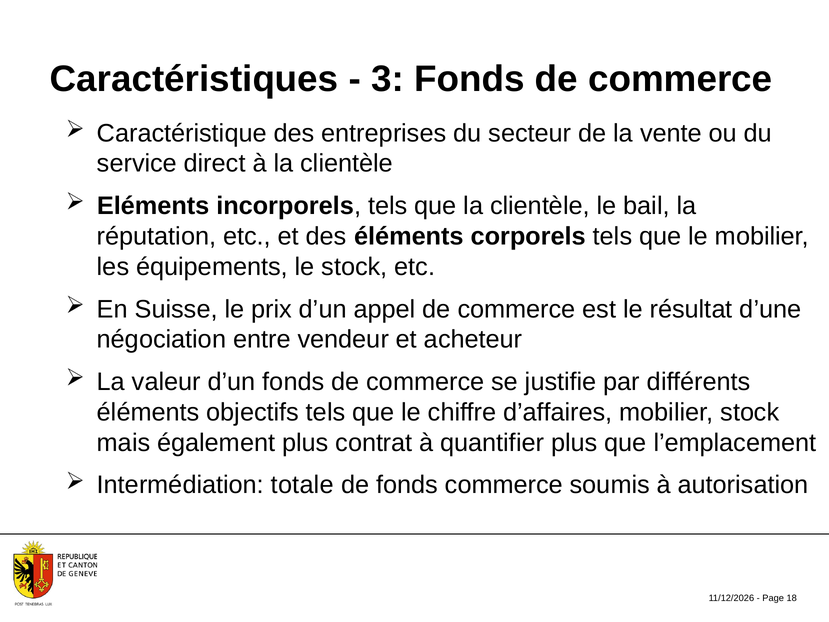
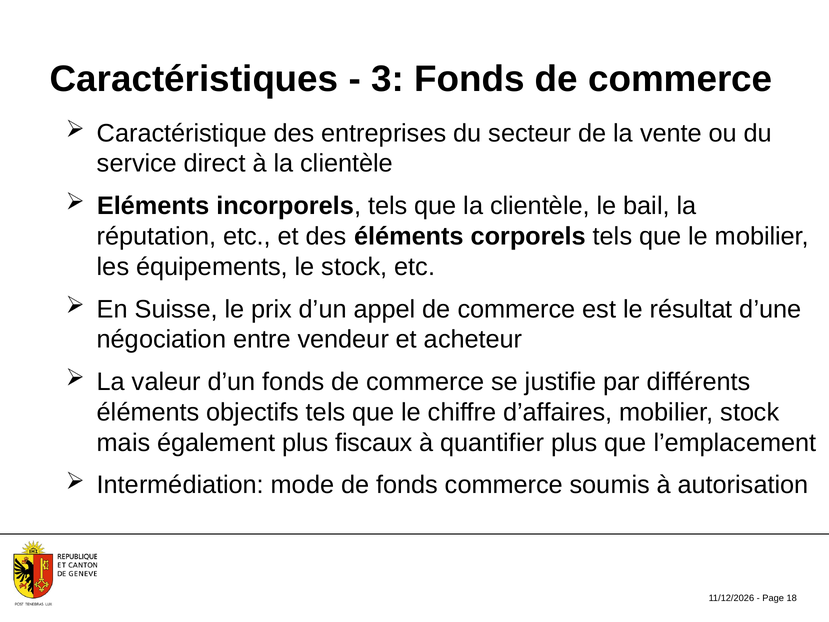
contrat: contrat -> fiscaux (374, 443)
totale: totale -> mode (303, 485)
